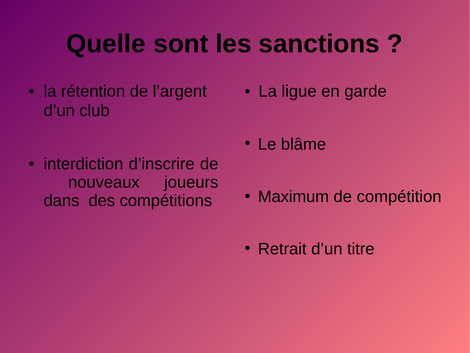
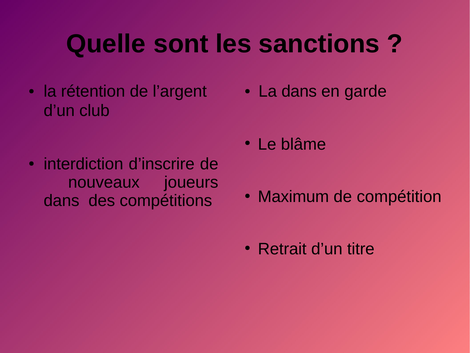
La ligue: ligue -> dans (299, 91)
